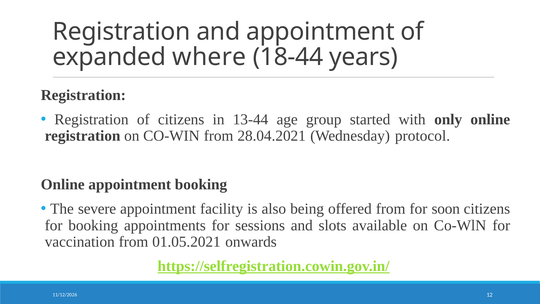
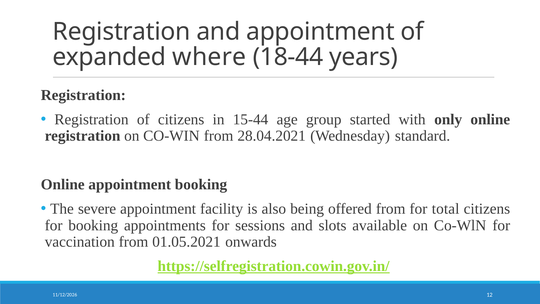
13-44: 13-44 -> 15-44 (251, 119)
protocol: protocol -> standard (423, 136)
soon: soon -> total (446, 209)
